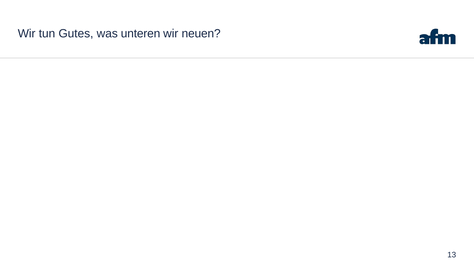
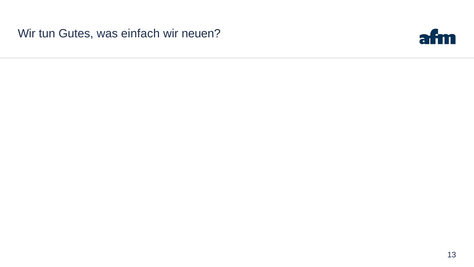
unteren: unteren -> einfach (140, 34)
